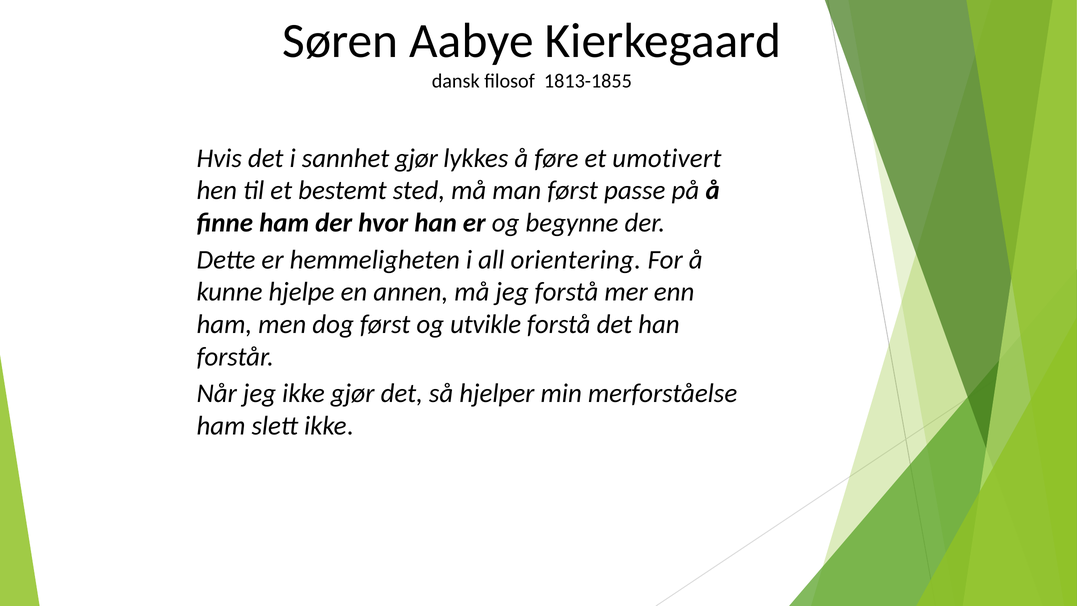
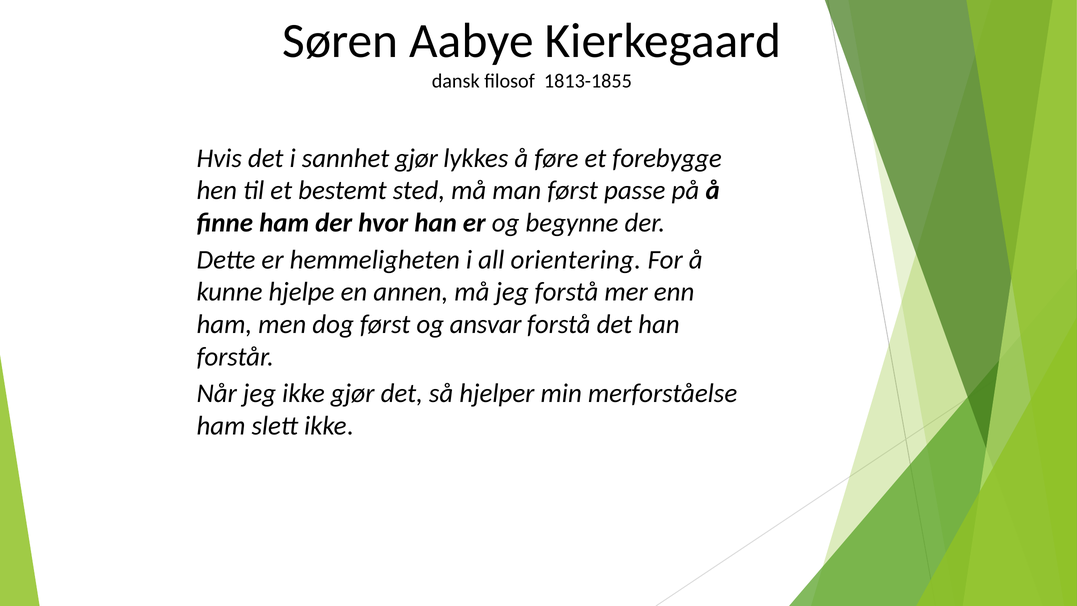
umotivert: umotivert -> forebygge (667, 158)
utvikle: utvikle -> ansvar (486, 324)
